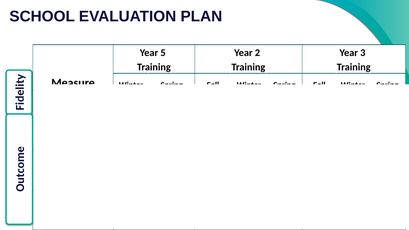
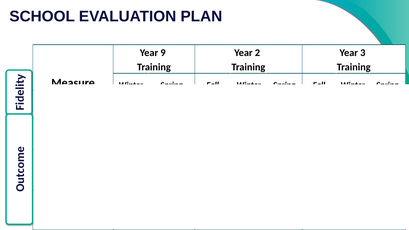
5: 5 -> 9 (163, 53)
